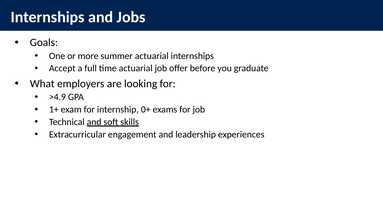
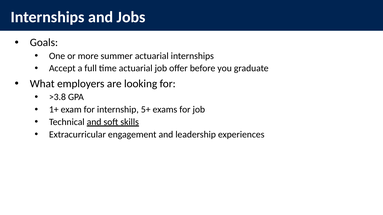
>4.9: >4.9 -> >3.8 (57, 97)
0+: 0+ -> 5+ (146, 110)
